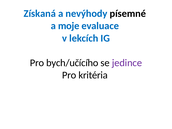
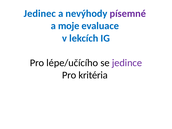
Získaná: Získaná -> Jedinec (40, 14)
písemné colour: black -> purple (128, 14)
bych/učícího: bych/učícího -> lépe/učícího (72, 63)
